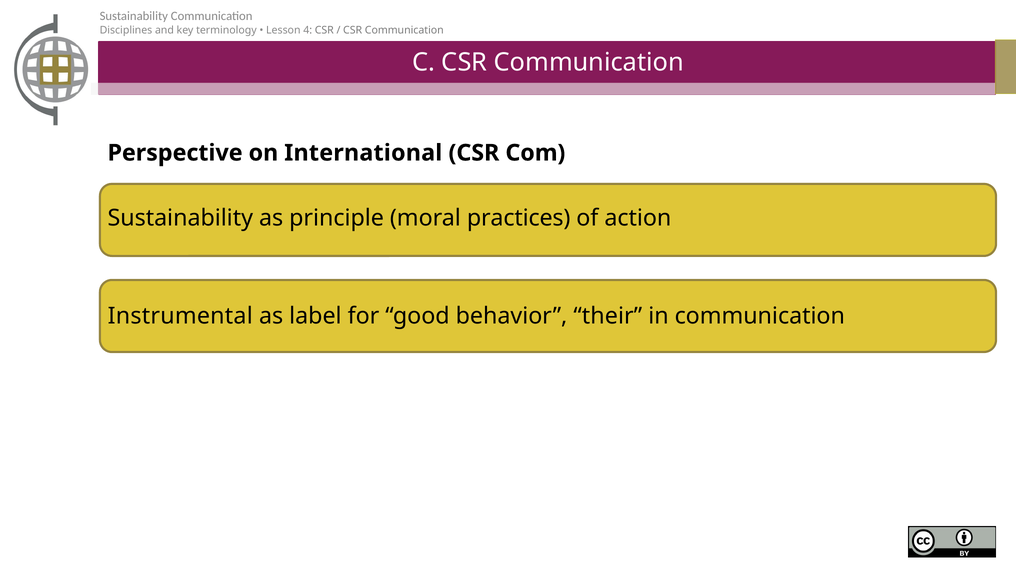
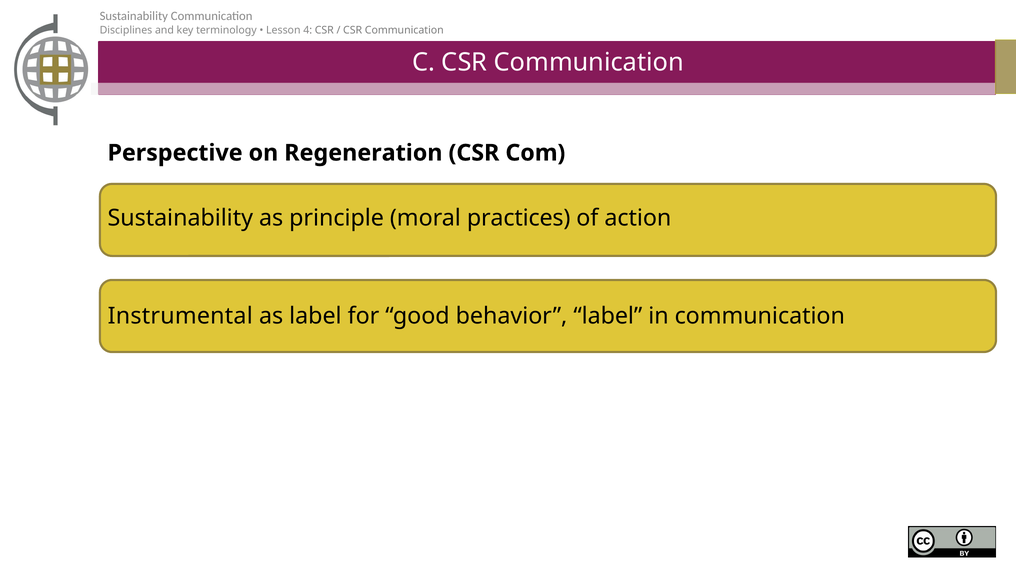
International: International -> Regeneration (363, 153)
behavior their: their -> label (608, 316)
